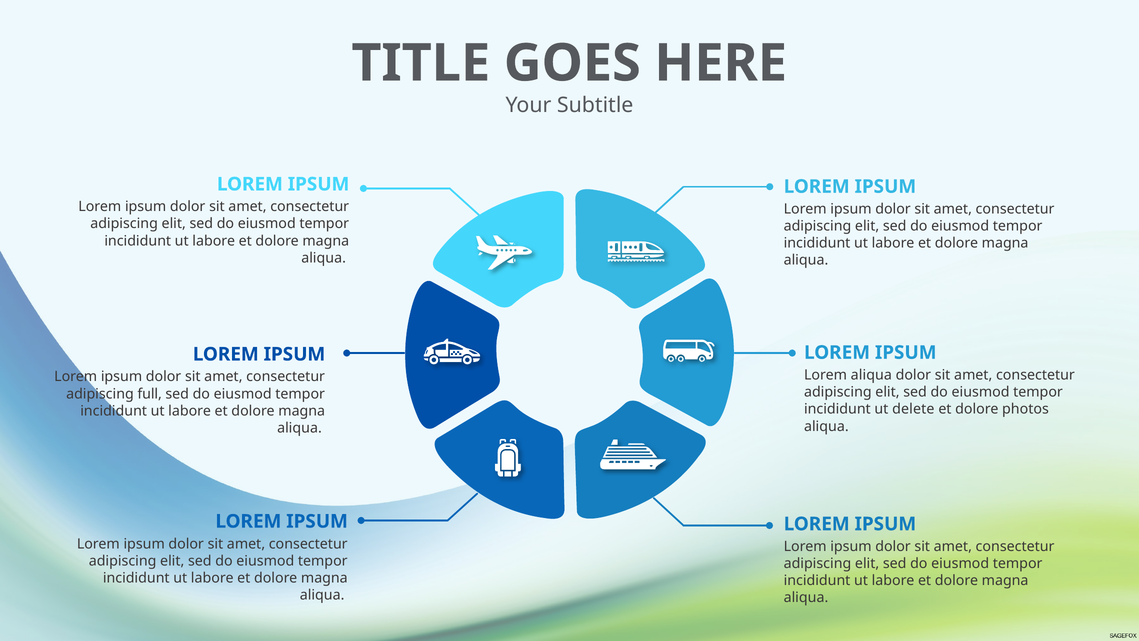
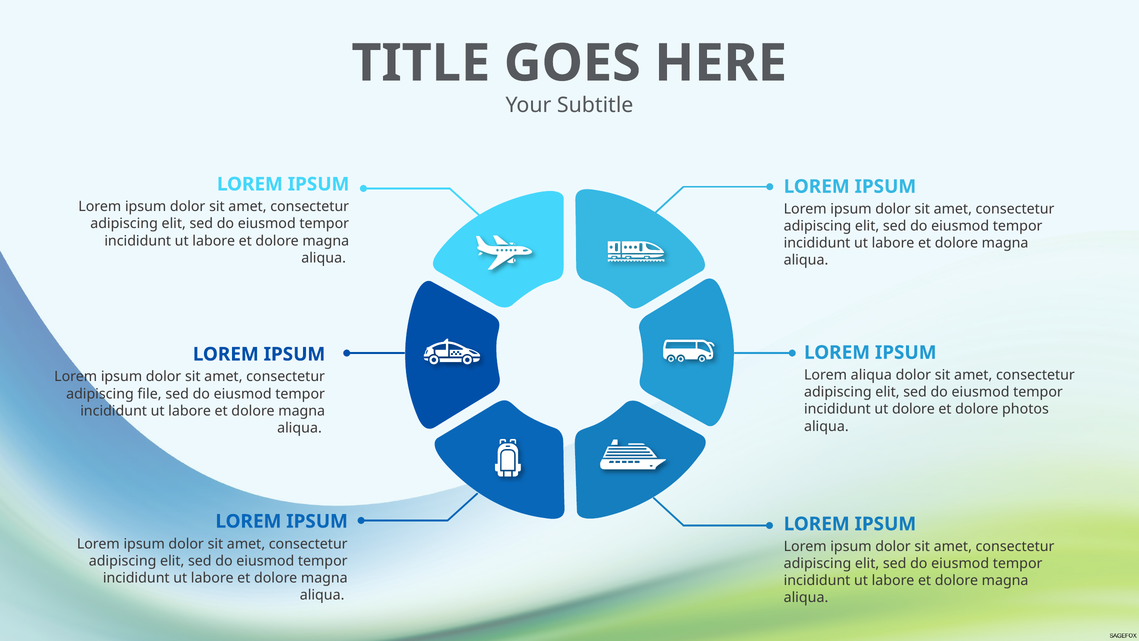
full: full -> file (150, 394)
ut delete: delete -> dolore (913, 409)
